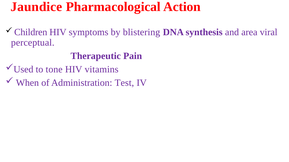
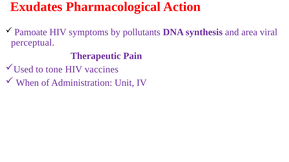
Jaundice: Jaundice -> Exudates (36, 7)
Children: Children -> Pamoate (31, 32)
blistering: blistering -> pollutants (142, 32)
vitamins: vitamins -> vaccines (102, 70)
Test: Test -> Unit (124, 83)
